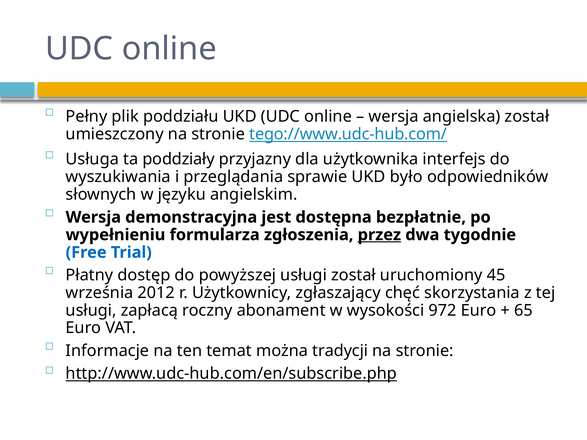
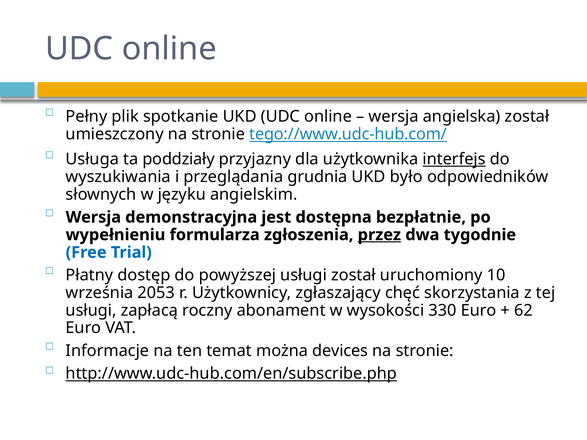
poddziału: poddziału -> spotkanie (181, 117)
interfejs underline: none -> present (454, 159)
sprawie: sprawie -> grudnia (317, 177)
45: 45 -> 10 (496, 275)
2012: 2012 -> 2053 (156, 293)
972: 972 -> 330 (443, 311)
65: 65 -> 62 (523, 311)
tradycji: tradycji -> devices (340, 351)
